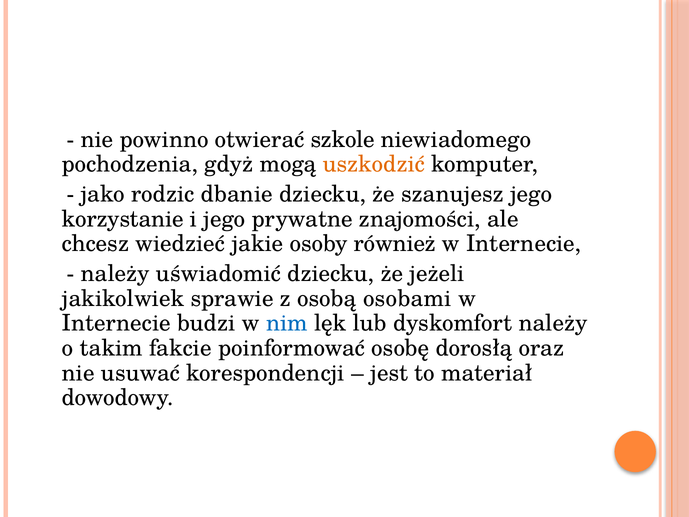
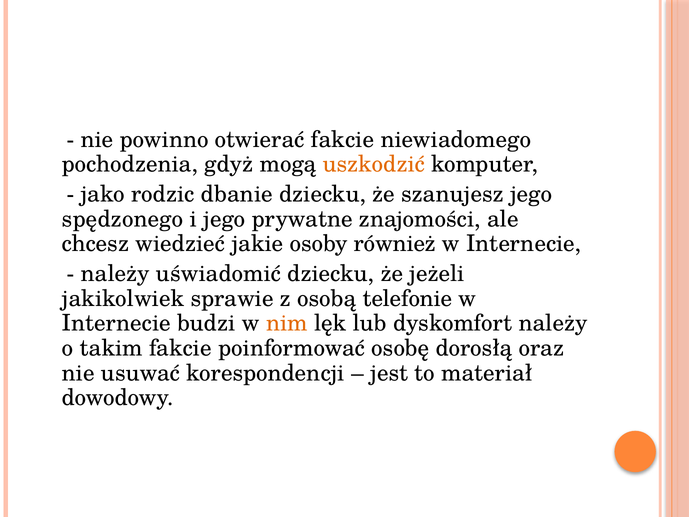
otwierać szkole: szkole -> fakcie (343, 139)
korzystanie: korzystanie -> spędzonego (123, 219)
osobami: osobami -> telefonie (408, 298)
nim colour: blue -> orange (287, 323)
